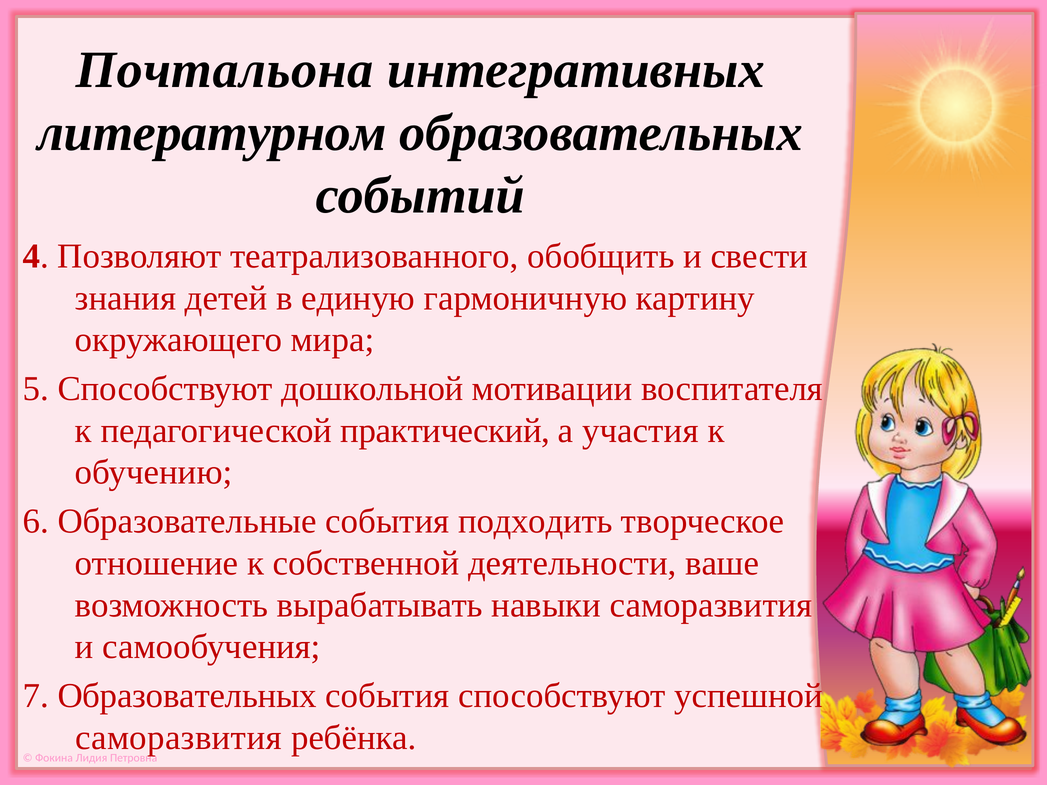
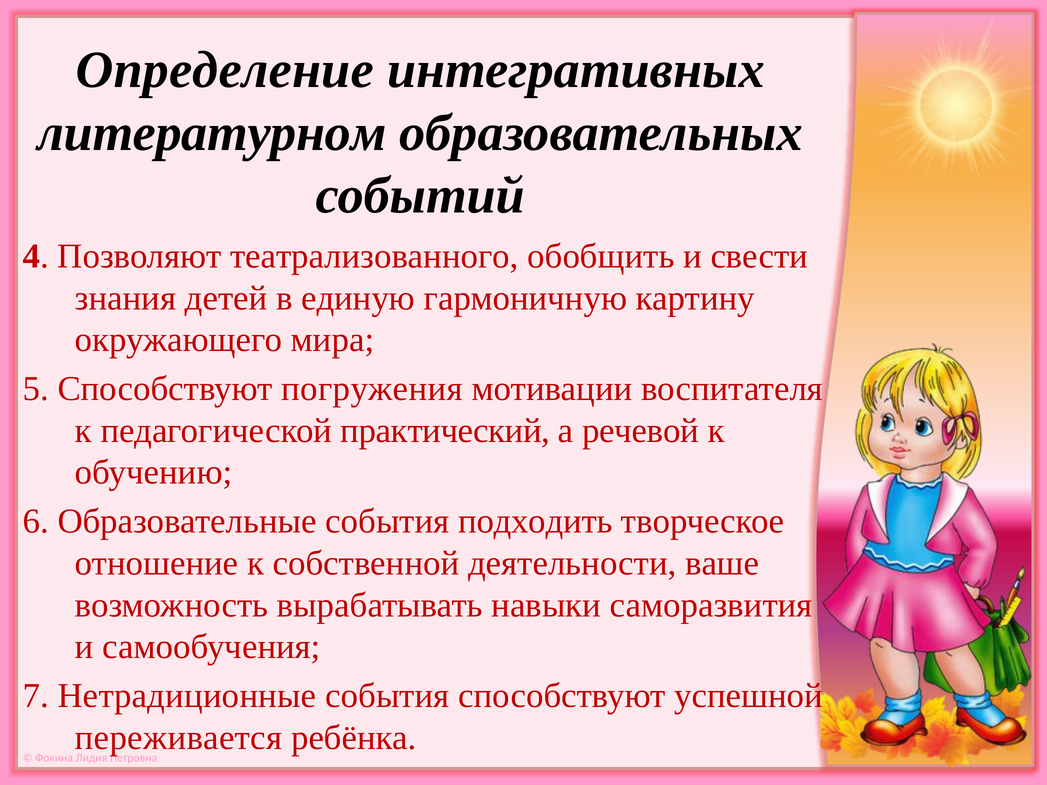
Почтальона: Почтальона -> Определение (225, 70)
дошкольной: дошкольной -> погружения (372, 389)
участия: участия -> речевой (641, 431)
7 Образовательных: Образовательных -> Нетрадиционные (187, 696)
саморазвития: саморазвития -> переживается (179, 738)
